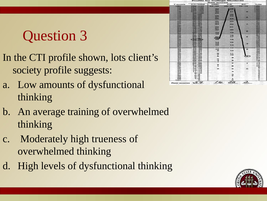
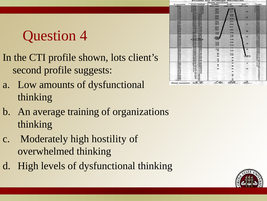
3: 3 -> 4 (84, 36)
society: society -> second (27, 70)
overwhelmed: overwhelmed -> organizations (141, 111)
trueness: trueness -> hostility (109, 138)
